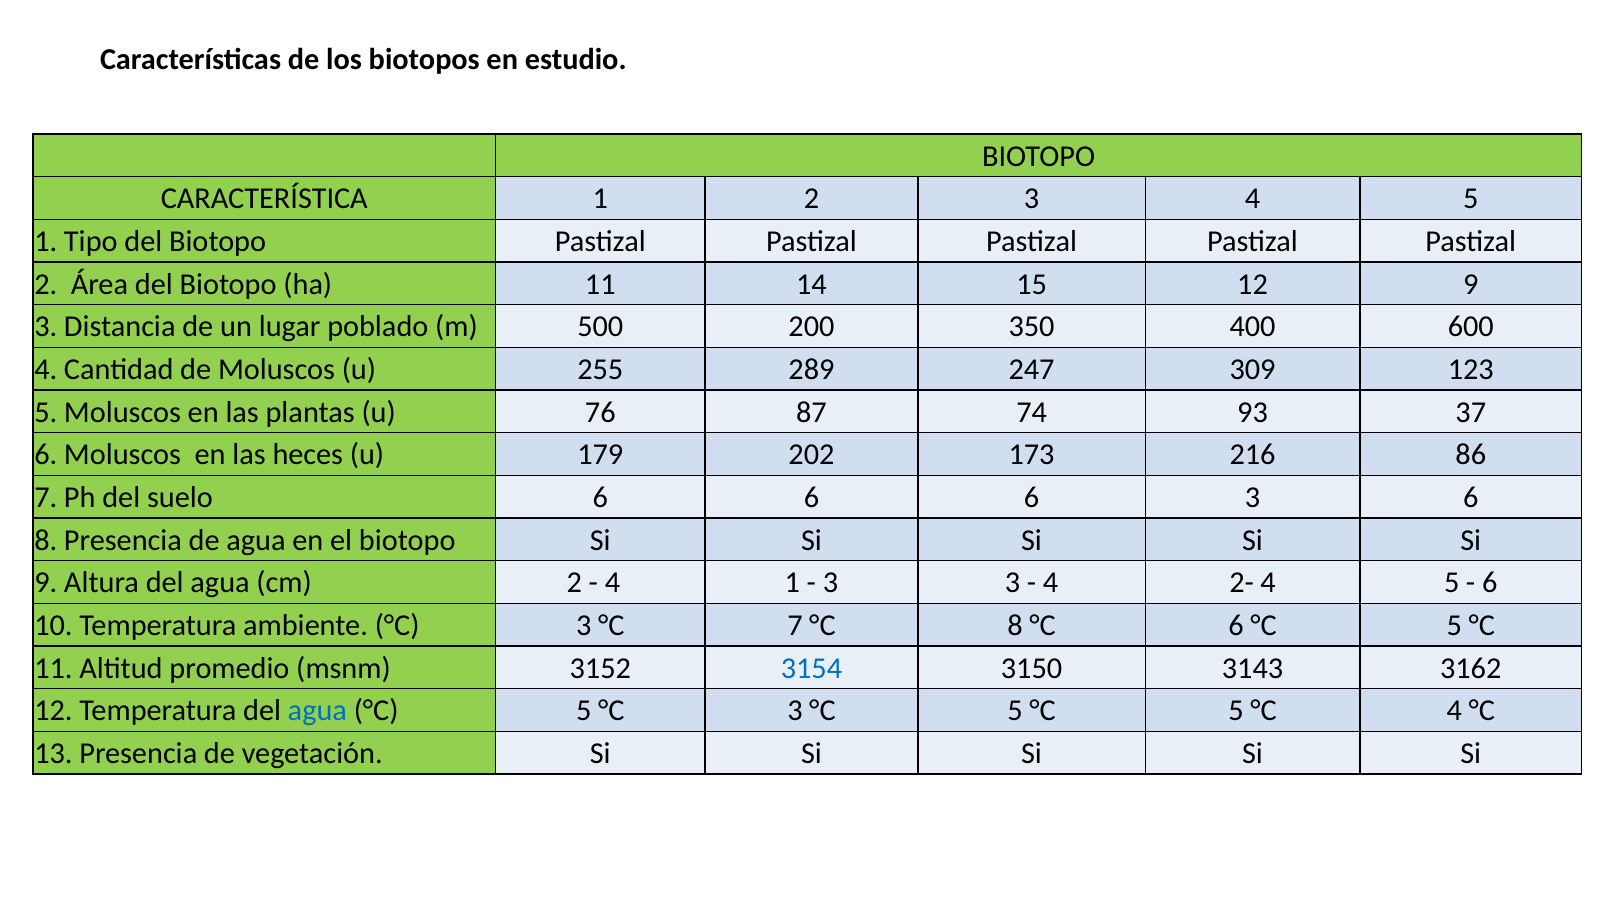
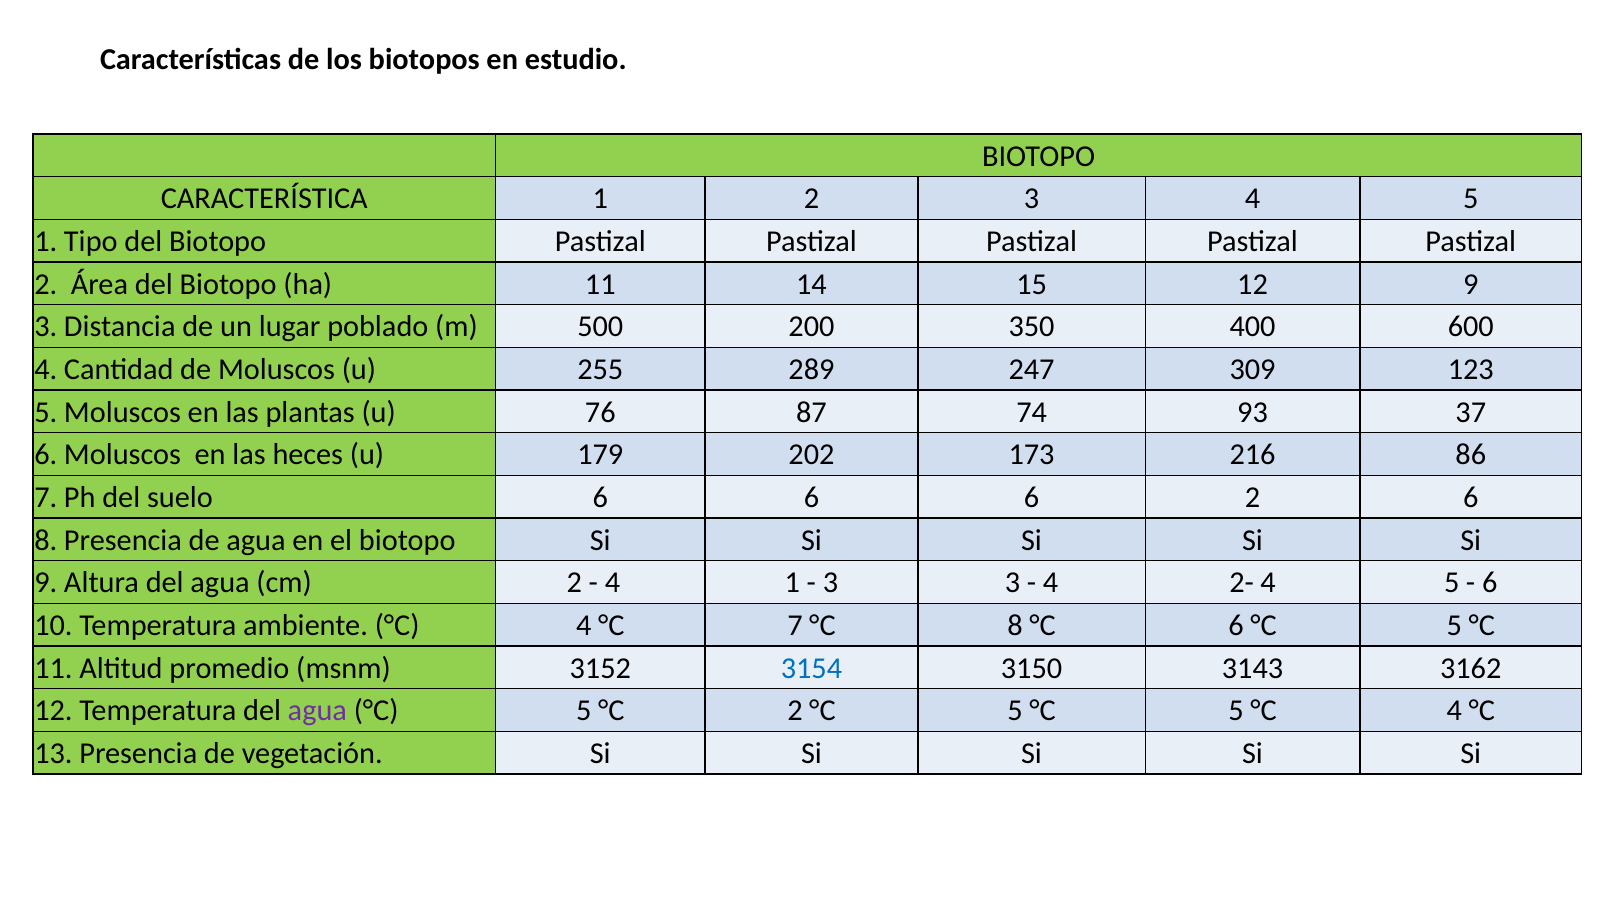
6 3: 3 -> 2 (1253, 498)
ambiente °C 3: 3 -> 4 (584, 626)
agua colour: blue -> purple (317, 711)
5 °C 3: 3 -> 2 (795, 711)
